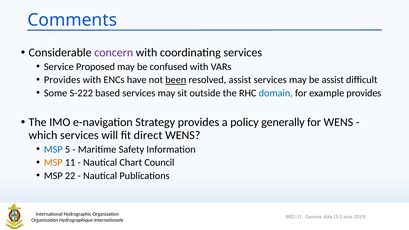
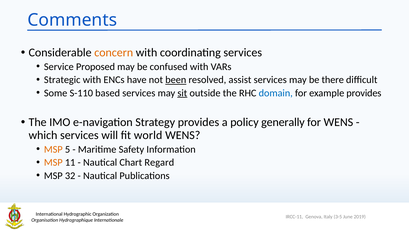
concern colour: purple -> orange (114, 53)
Provides: Provides -> Strategic (62, 80)
be assist: assist -> there (333, 80)
S-222: S-222 -> S-110 (81, 93)
sit underline: none -> present (182, 93)
direct: direct -> world (148, 135)
MSP colour: blue -> orange (53, 149)
Council: Council -> Regard (159, 163)
22: 22 -> 32 (70, 176)
